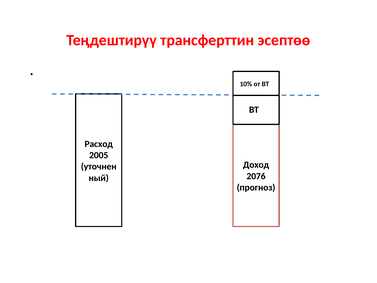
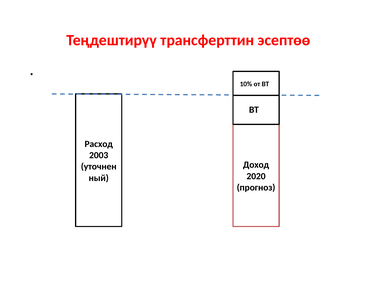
2005: 2005 -> 2003 (99, 155)
2076: 2076 -> 2020 (256, 176)
